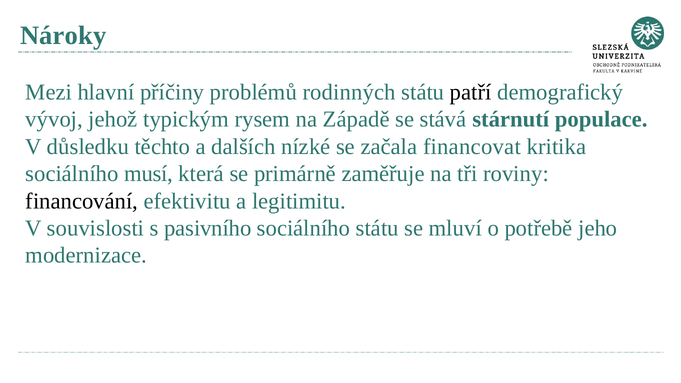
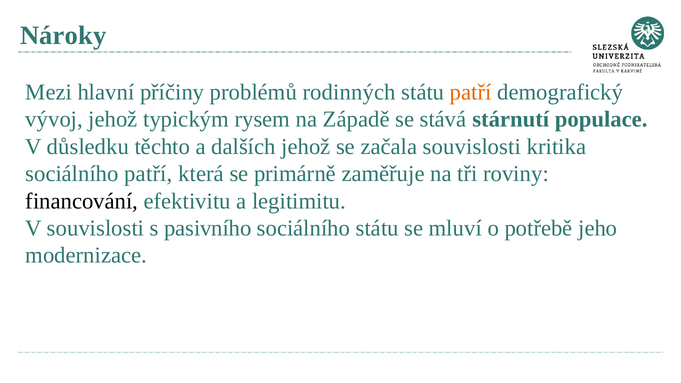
patří colour: black -> orange (471, 92)
dalších nízké: nízké -> jehož (306, 147)
začala financovat: financovat -> souvislosti (472, 147)
sociálního musí: musí -> patří (148, 174)
